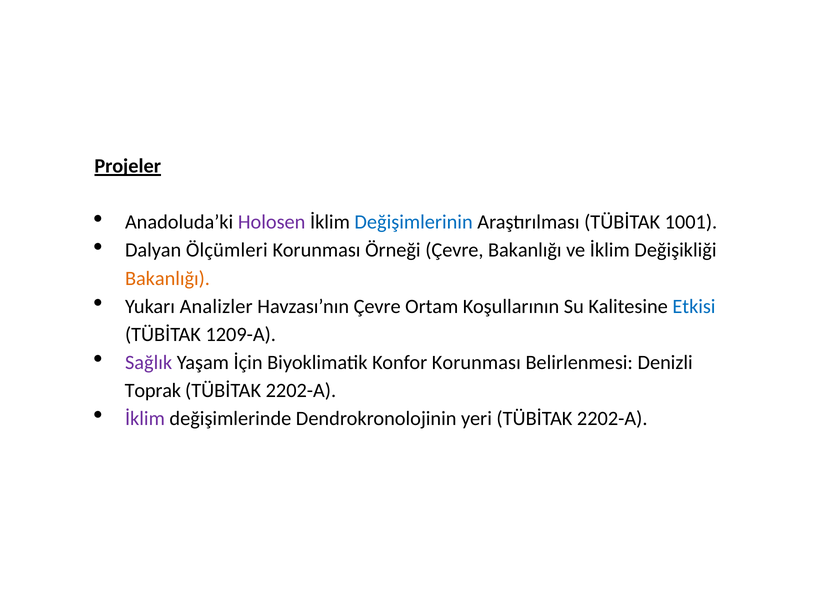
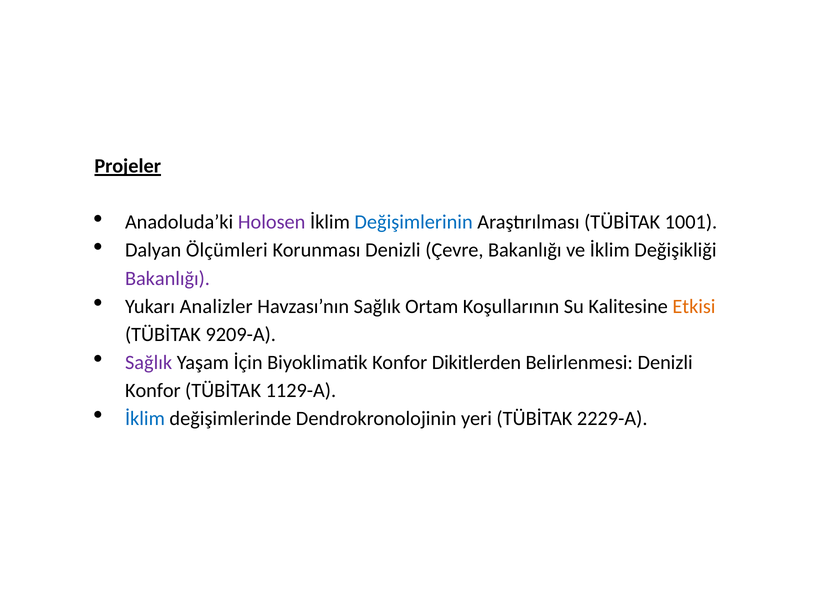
Korunması Örneği: Örneği -> Denizli (393, 250)
Bakanlığı colour: orange -> purple (167, 279)
Havzası’nın Çevre: Çevre -> Sağlık (377, 307)
Etkisi colour: blue -> orange (694, 307)
1209-A: 1209-A -> 9209-A (241, 335)
Konfor Korunması: Korunması -> Dikitlerden (476, 363)
Toprak: Toprak -> Konfor (153, 391)
2202-A: 2202-A -> 1129-A (301, 391)
İklim colour: purple -> blue (145, 419)
yeri TÜBİTAK 2202-A: 2202-A -> 2229-A (612, 419)
